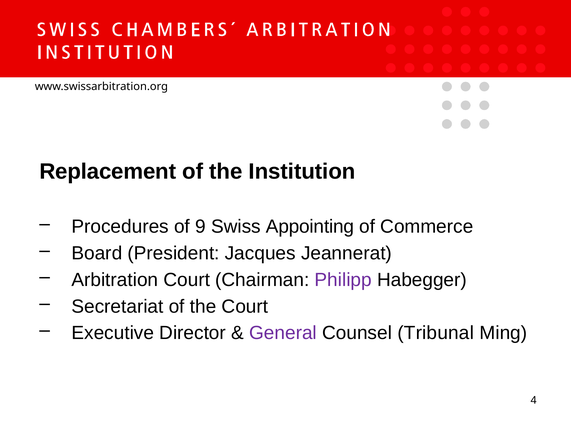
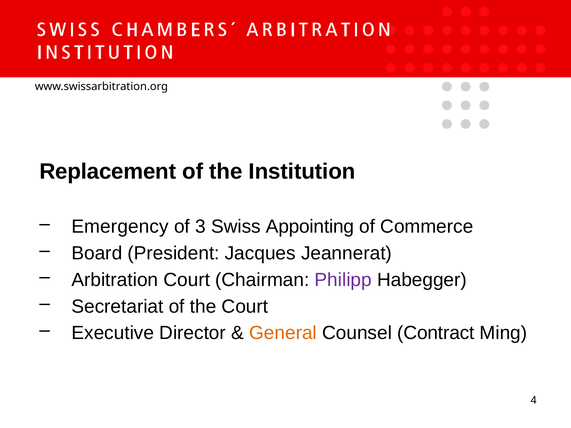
Procedures: Procedures -> Emergency (120, 227)
9: 9 -> 3 (200, 227)
General colour: purple -> orange (283, 333)
Tribunal: Tribunal -> Contract (436, 333)
